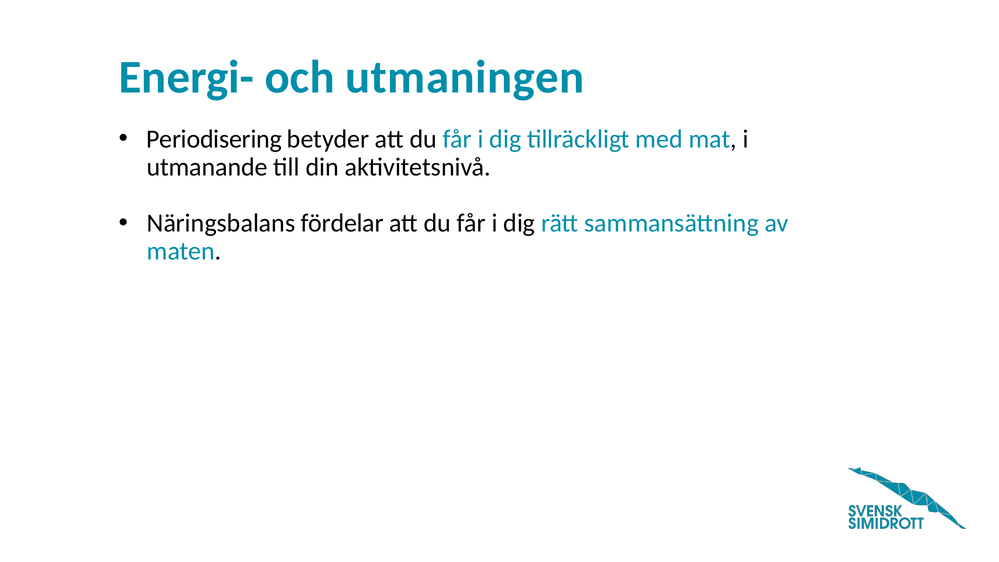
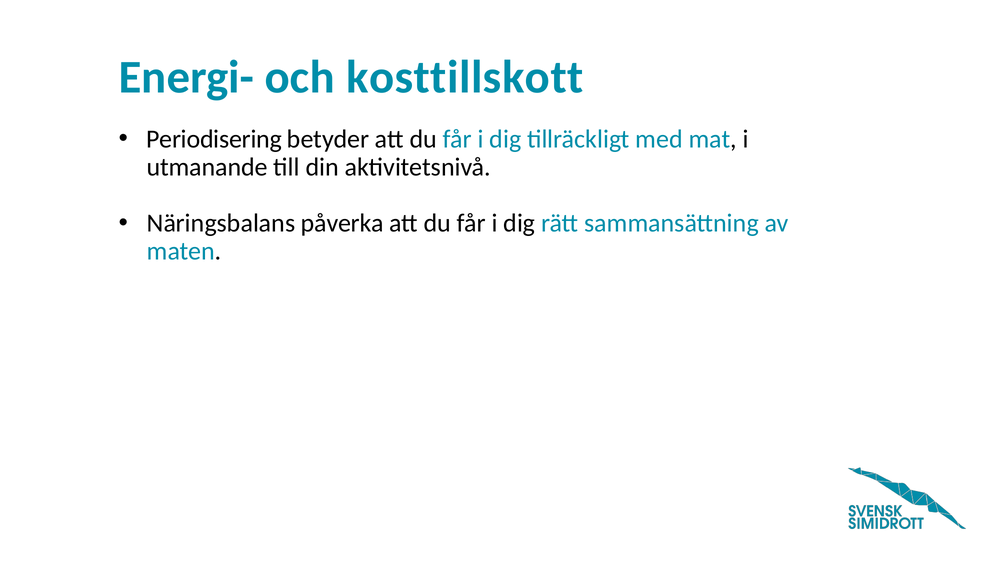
utmaningen: utmaningen -> kosttillskott (465, 77)
fördelar: fördelar -> påverka (342, 223)
